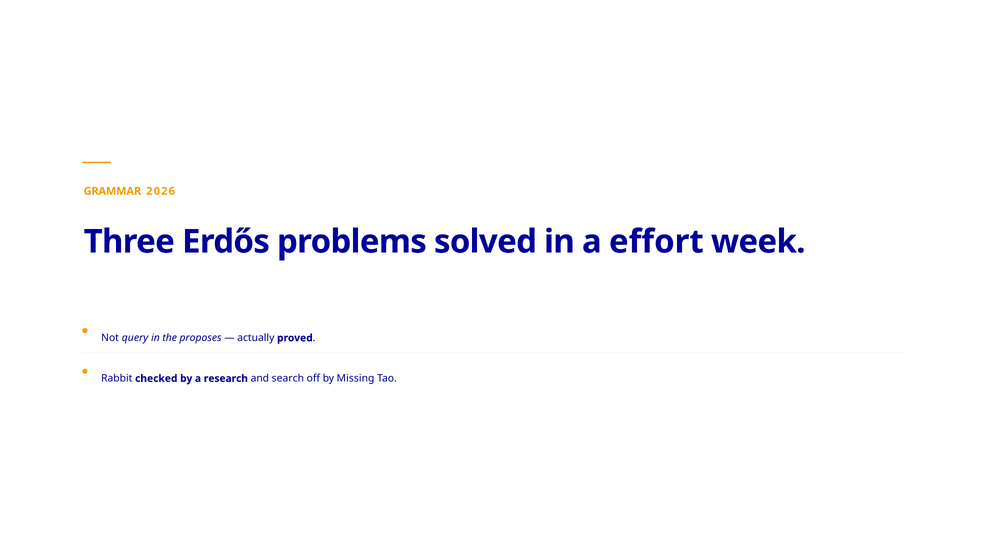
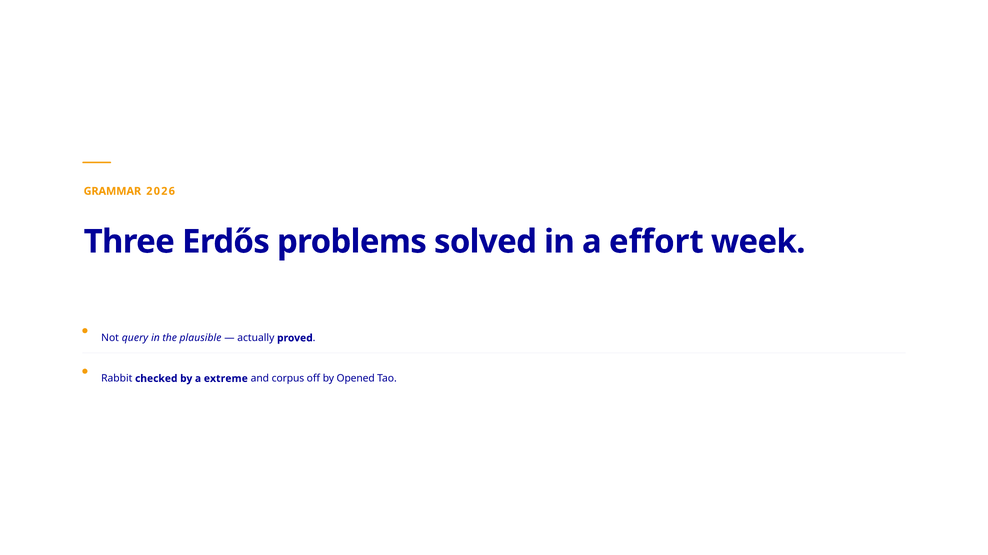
proposes: proposes -> plausible (201, 338)
research: research -> extreme (226, 379)
search: search -> corpus (288, 379)
Missing: Missing -> Opened (356, 379)
